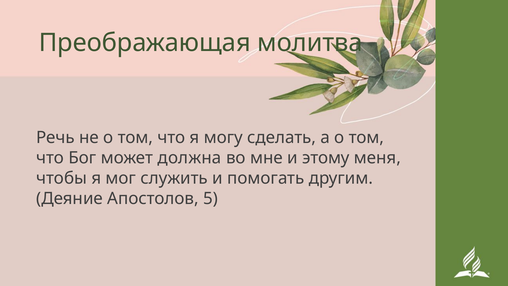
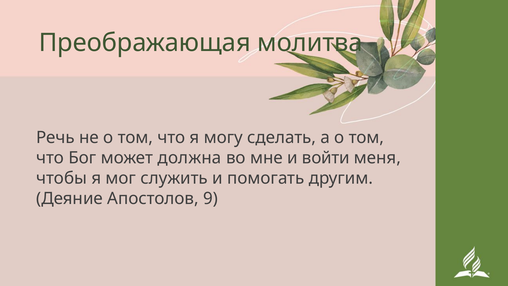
этому: этому -> войти (326, 158)
5: 5 -> 9 (210, 198)
